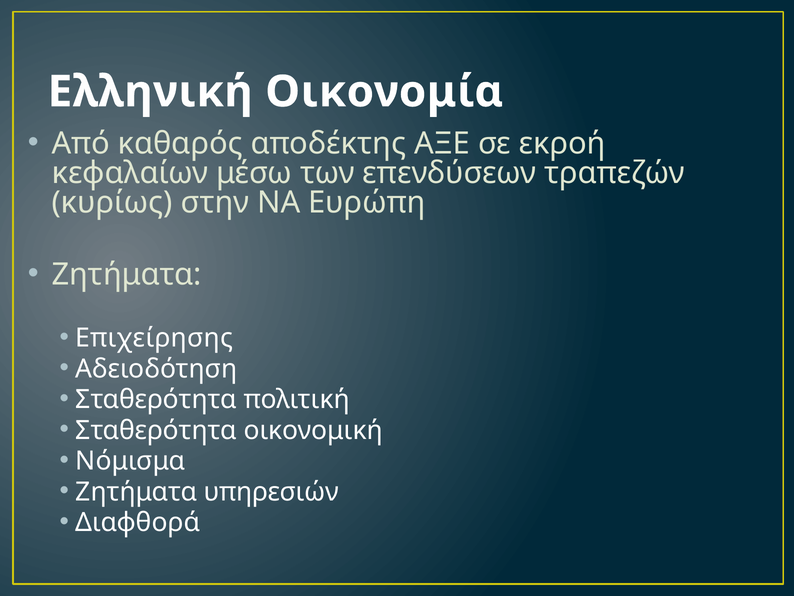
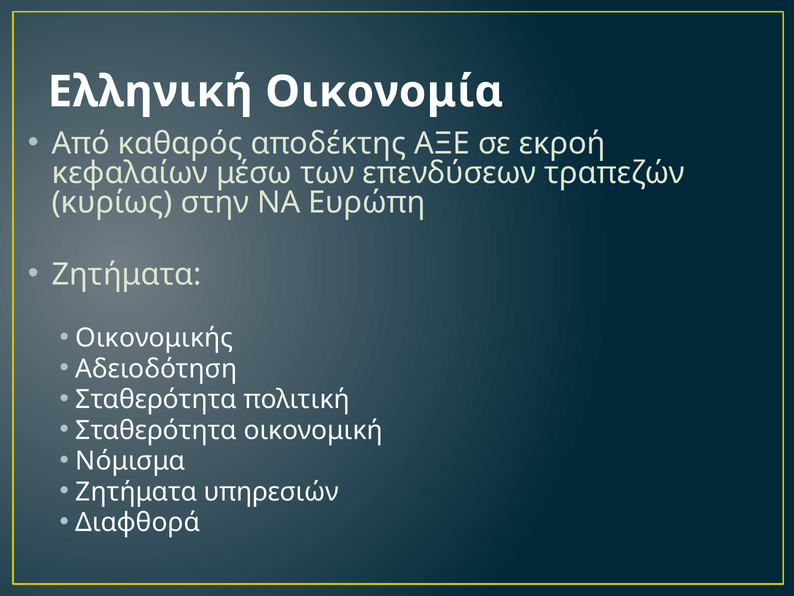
Επιχείρησης: Επιχείρησης -> Οικονομικής (154, 338)
